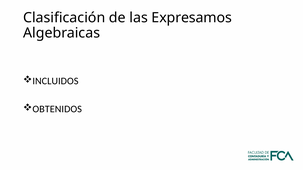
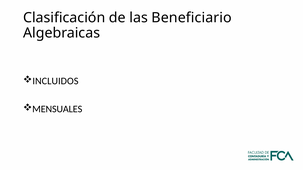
Expresamos: Expresamos -> Beneficiario (192, 18)
OBTENIDOS: OBTENIDOS -> MENSUALES (57, 109)
